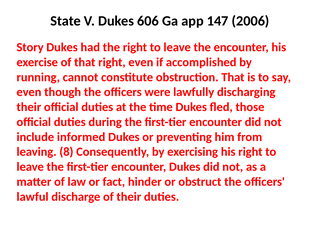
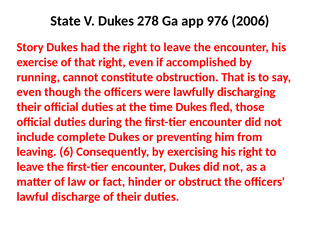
606: 606 -> 278 (148, 21)
147: 147 -> 976 (218, 21)
informed: informed -> complete (81, 137)
8: 8 -> 6 (66, 152)
